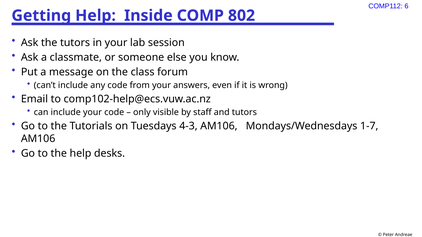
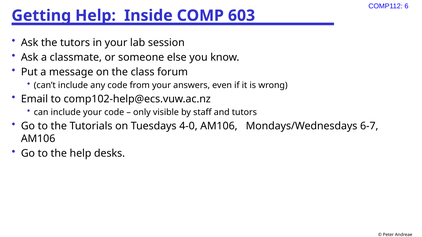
802: 802 -> 603 (242, 16)
4-3: 4-3 -> 4-0 (188, 126)
1-7: 1-7 -> 6-7 (369, 126)
